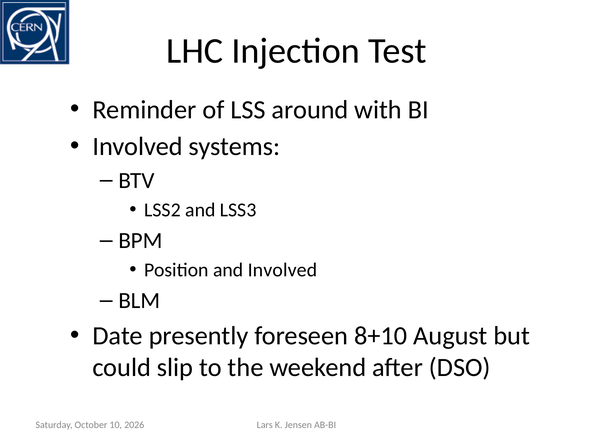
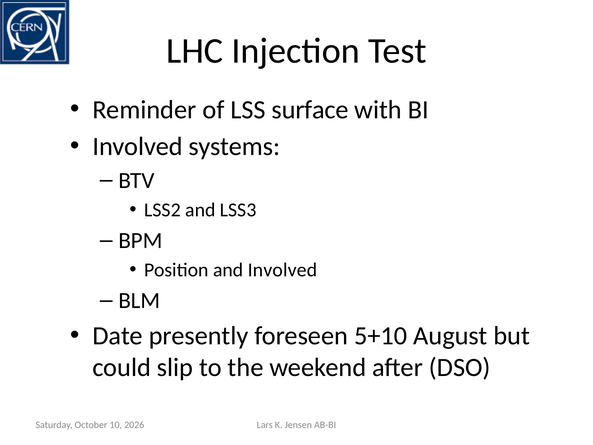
around: around -> surface (310, 110)
8+10: 8+10 -> 5+10 (381, 336)
